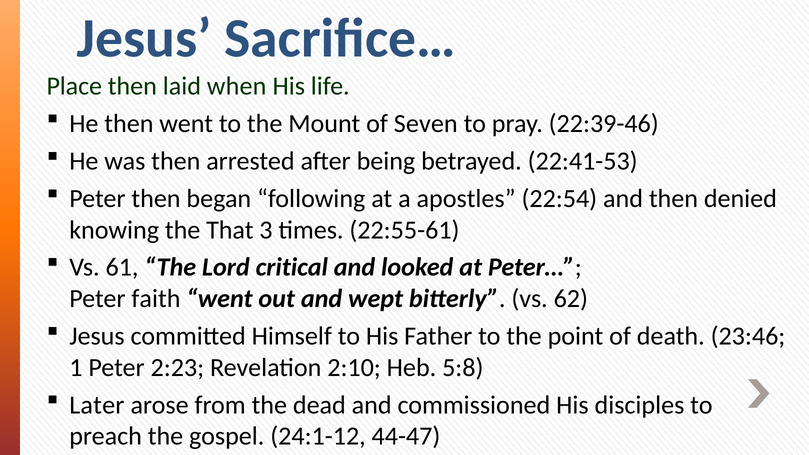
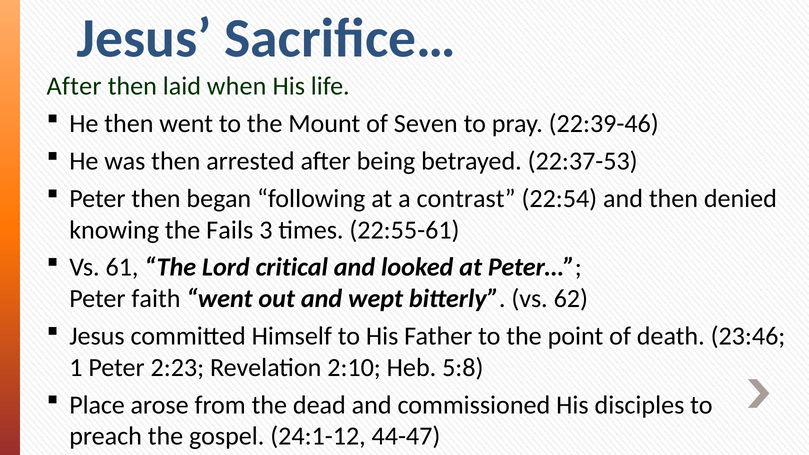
Place: Place -> After (74, 86)
22:41-53: 22:41-53 -> 22:37-53 (583, 161)
apostles: apostles -> contrast (466, 199)
That: That -> Fails (230, 230)
Later: Later -> Place (97, 405)
